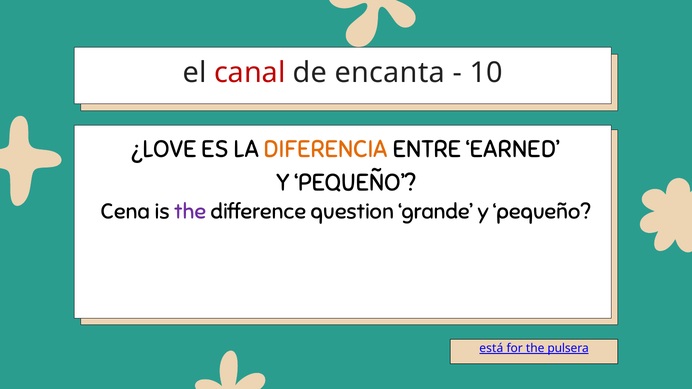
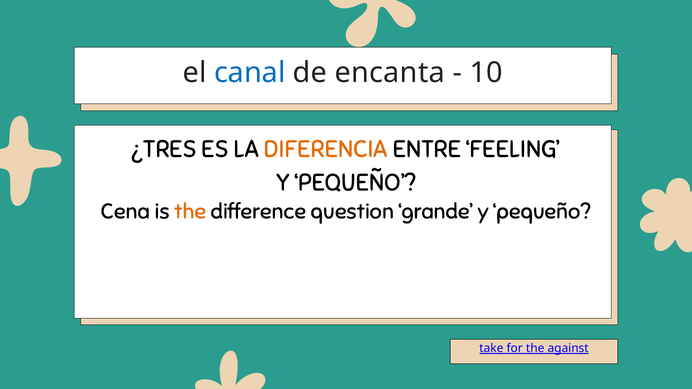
canal colour: red -> blue (250, 73)
¿LOVE: ¿LOVE -> ¿TRES (164, 149)
EARNED: EARNED -> FEELING (513, 149)
the colour: purple -> orange (190, 212)
está: está -> take (491, 348)
pulsera: pulsera -> against (568, 348)
